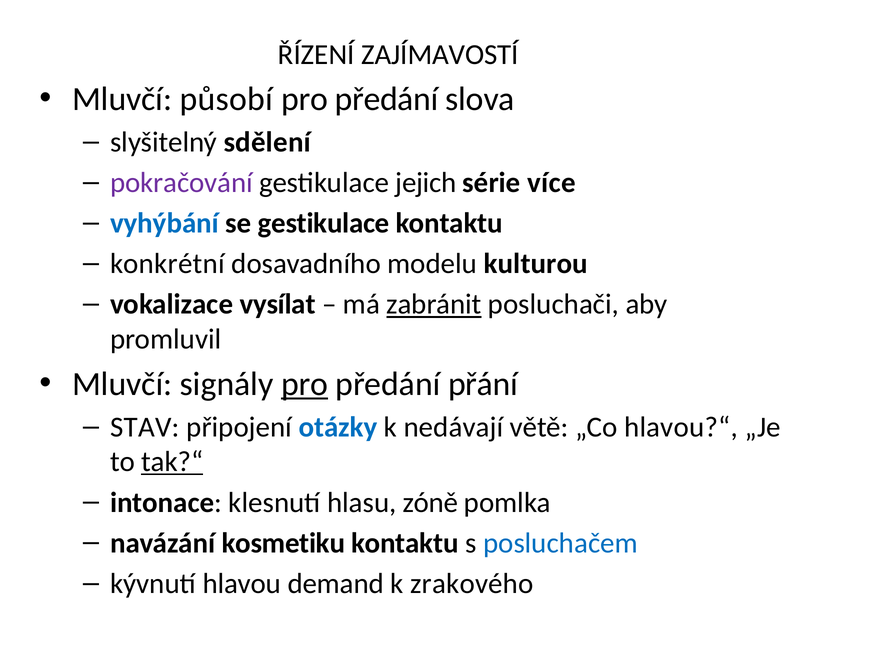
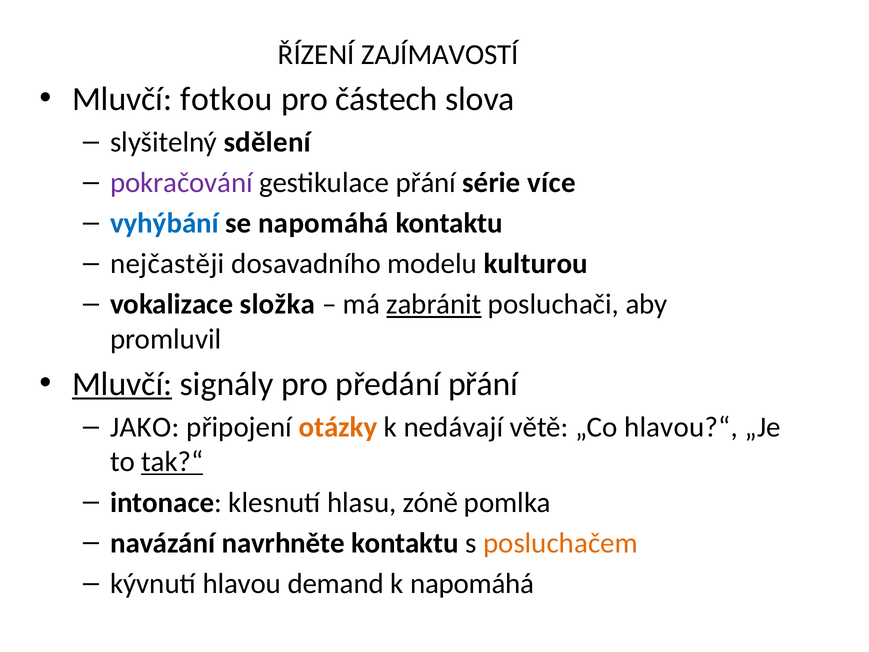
působí: působí -> fotkou (226, 99)
předání: předání -> částech (387, 99)
gestikulace jejich: jejich -> přání (426, 183)
se gestikulace: gestikulace -> napomáhá (323, 223)
konkrétní: konkrétní -> nejčastěji (167, 264)
vysílat: vysílat -> složka (277, 304)
Mluvčí underline: none -> present (122, 384)
pro underline: present -> none (305, 384)
STAV: STAV -> JAKO (145, 427)
otázky colour: blue -> orange (338, 427)
kosmetiku: kosmetiku -> navrhněte (283, 543)
posluchačem colour: blue -> orange (560, 543)
k zrakového: zrakového -> napomáhá (472, 583)
